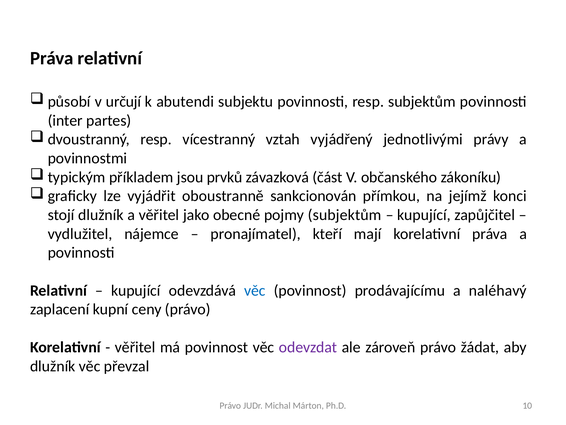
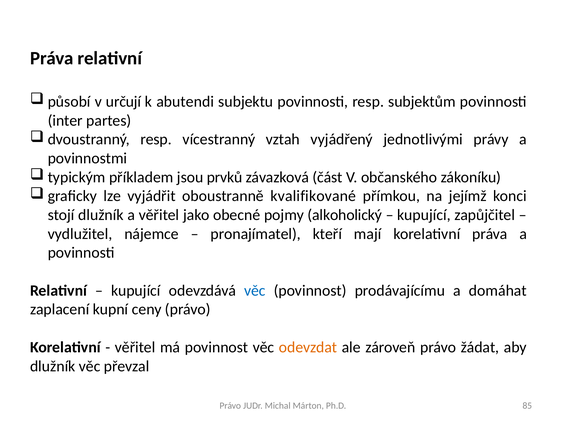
sankcionován: sankcionován -> kvalifikované (313, 196)
pojmy subjektům: subjektům -> alkoholický (345, 215)
naléhavý: naléhavý -> domáhat (498, 290)
odevzdat colour: purple -> orange (308, 347)
10: 10 -> 85 (527, 405)
